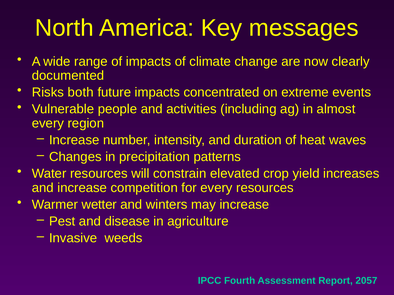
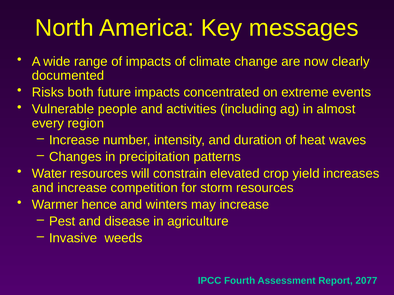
for every: every -> storm (217, 188)
wetter: wetter -> hence (99, 205)
2057: 2057 -> 2077 (366, 281)
